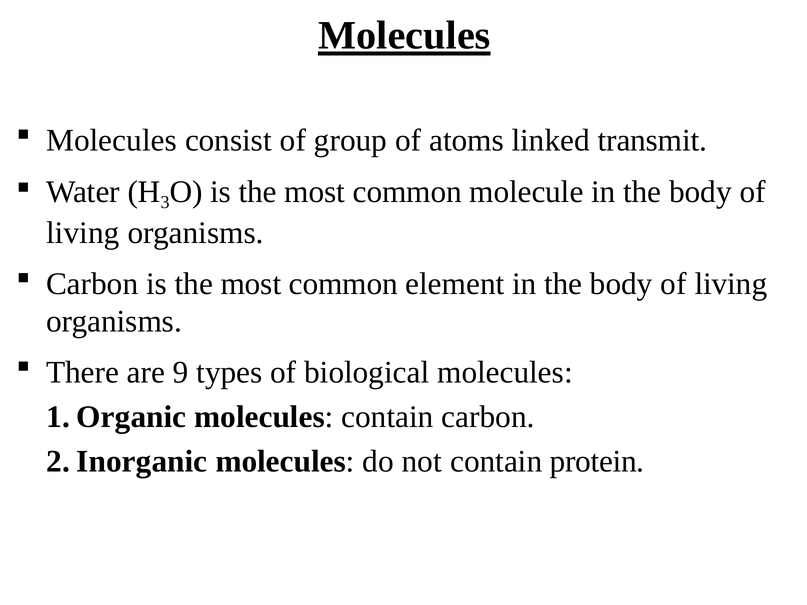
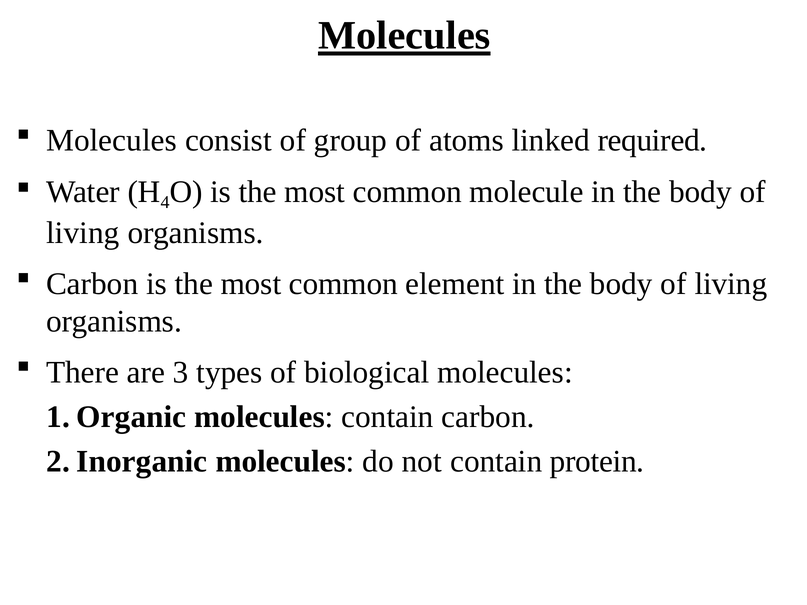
transmit: transmit -> required (652, 141)
3: 3 -> 4 (165, 202)
9: 9 -> 3 (181, 373)
